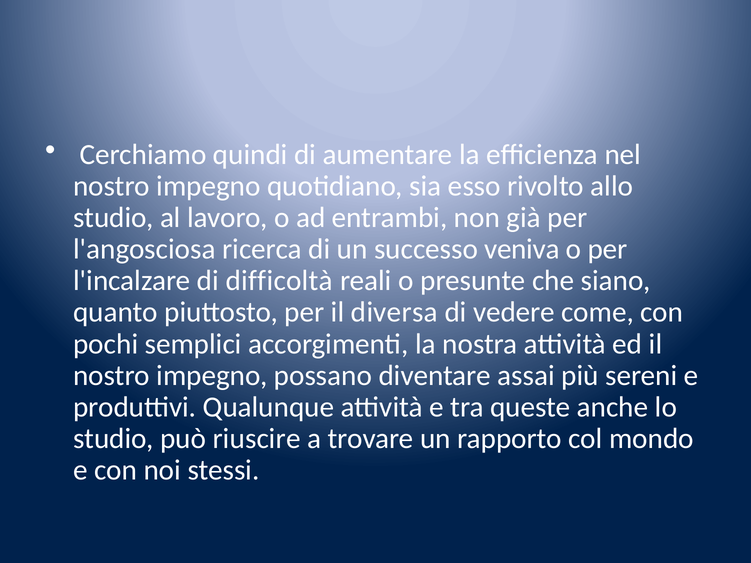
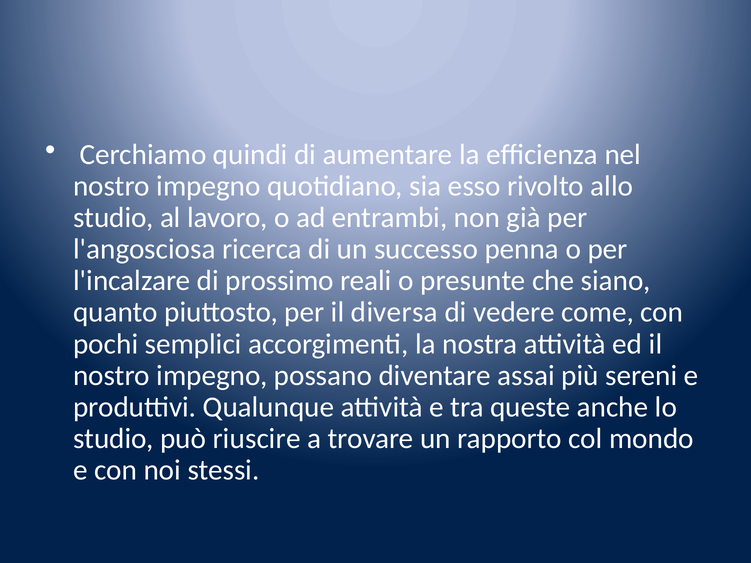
veniva: veniva -> penna (522, 249)
difficoltà: difficoltà -> prossimo (280, 281)
